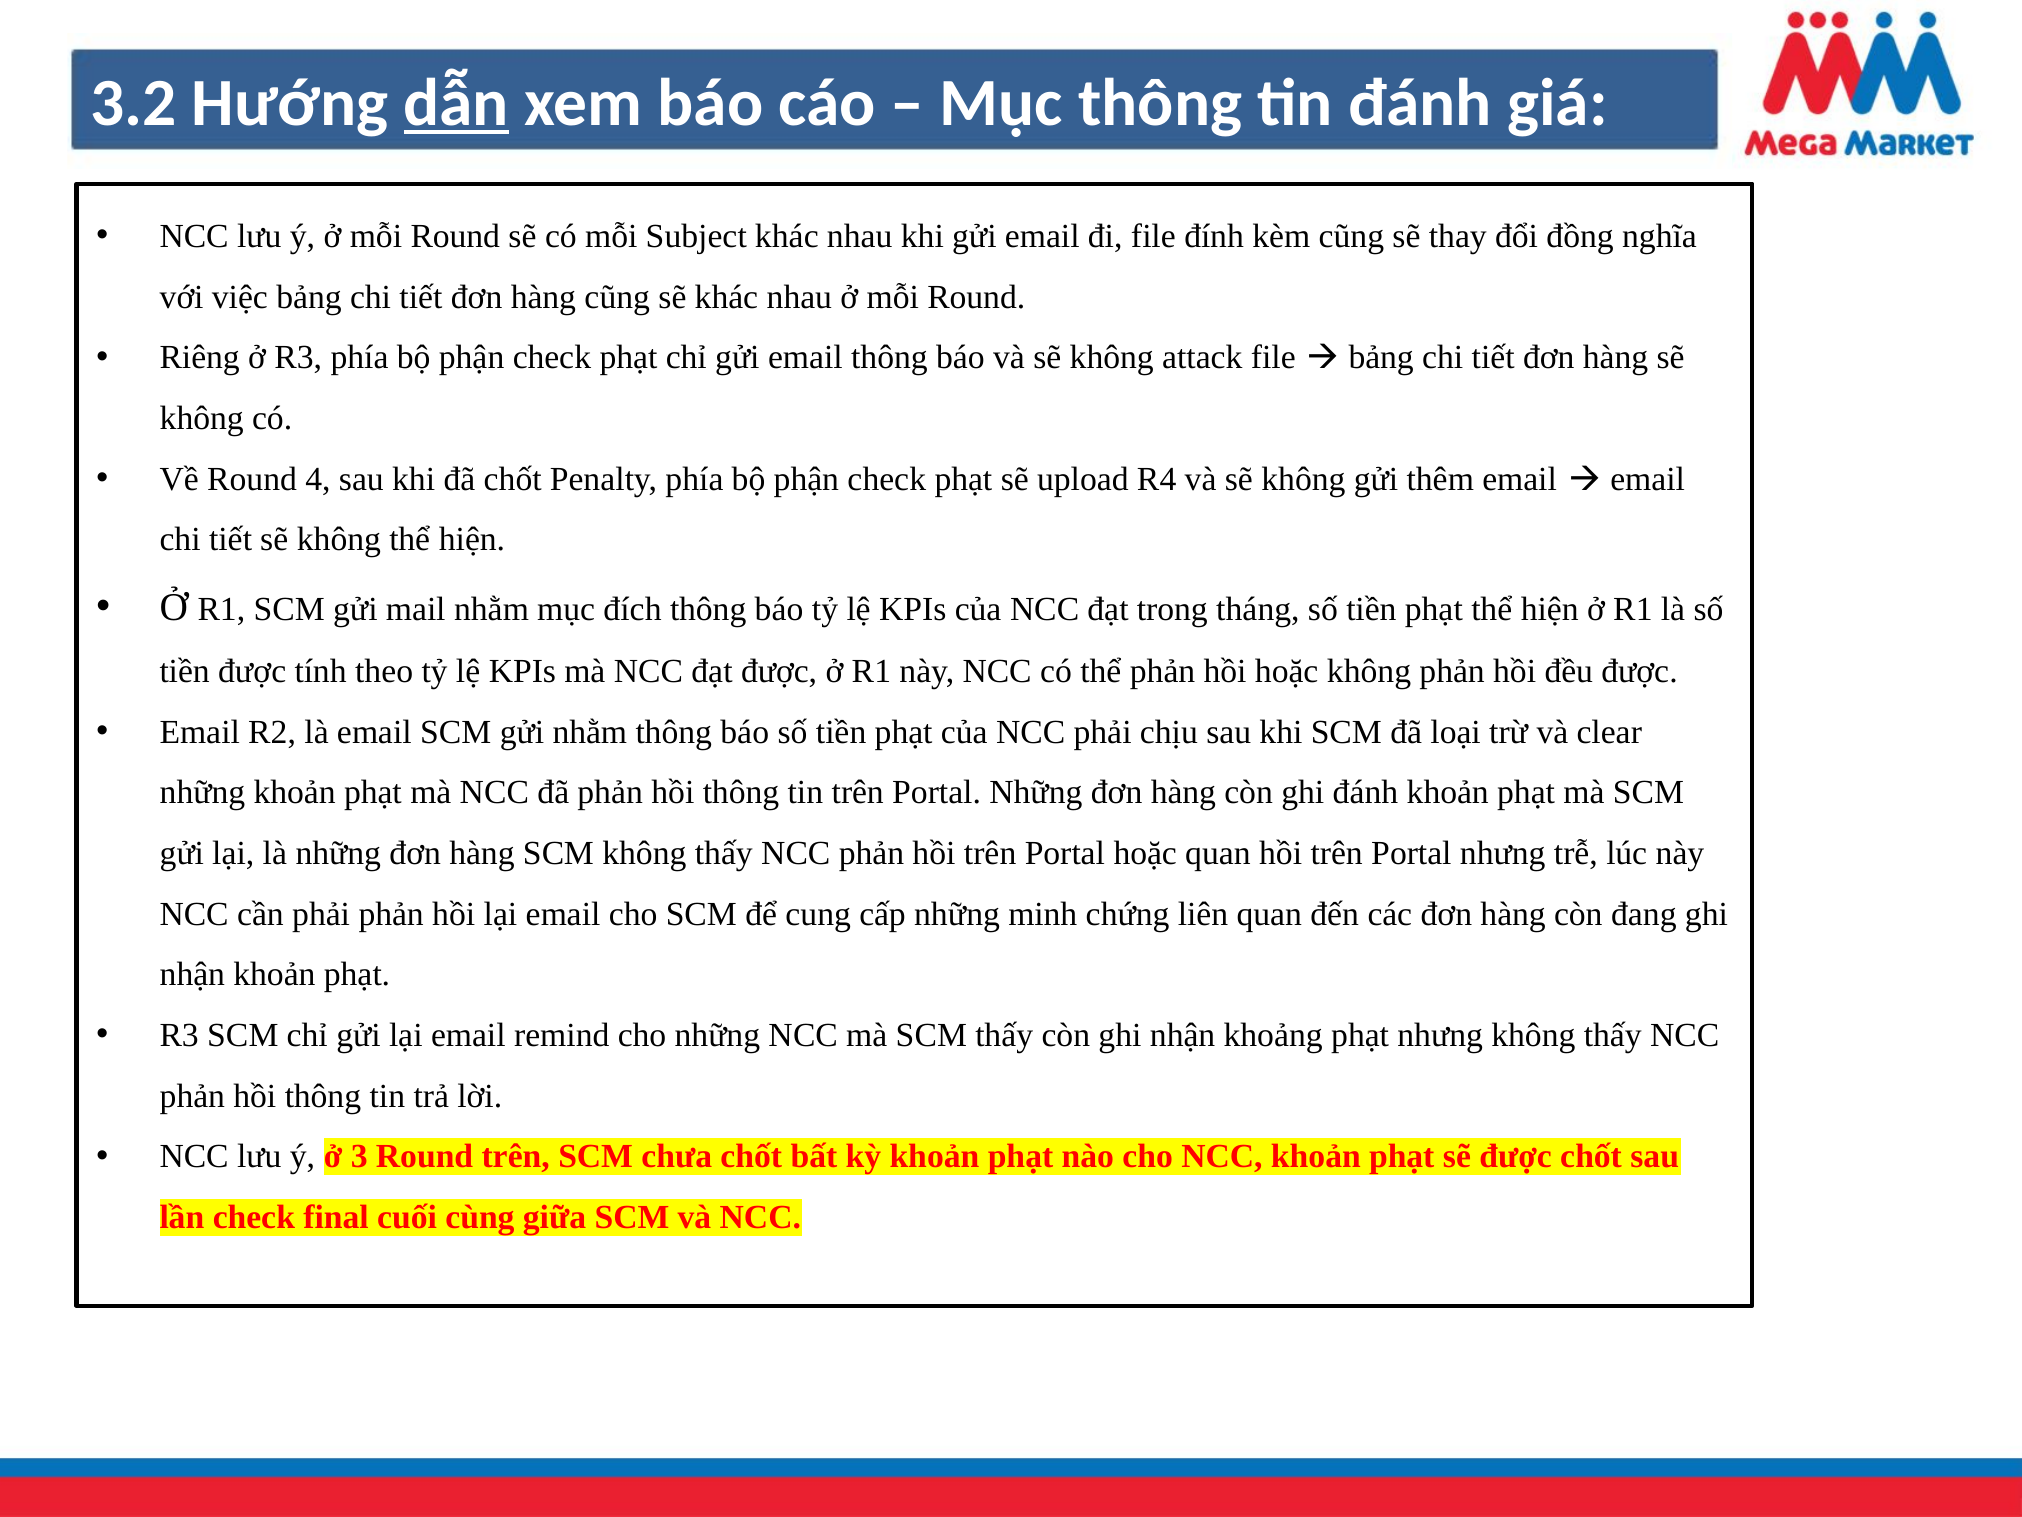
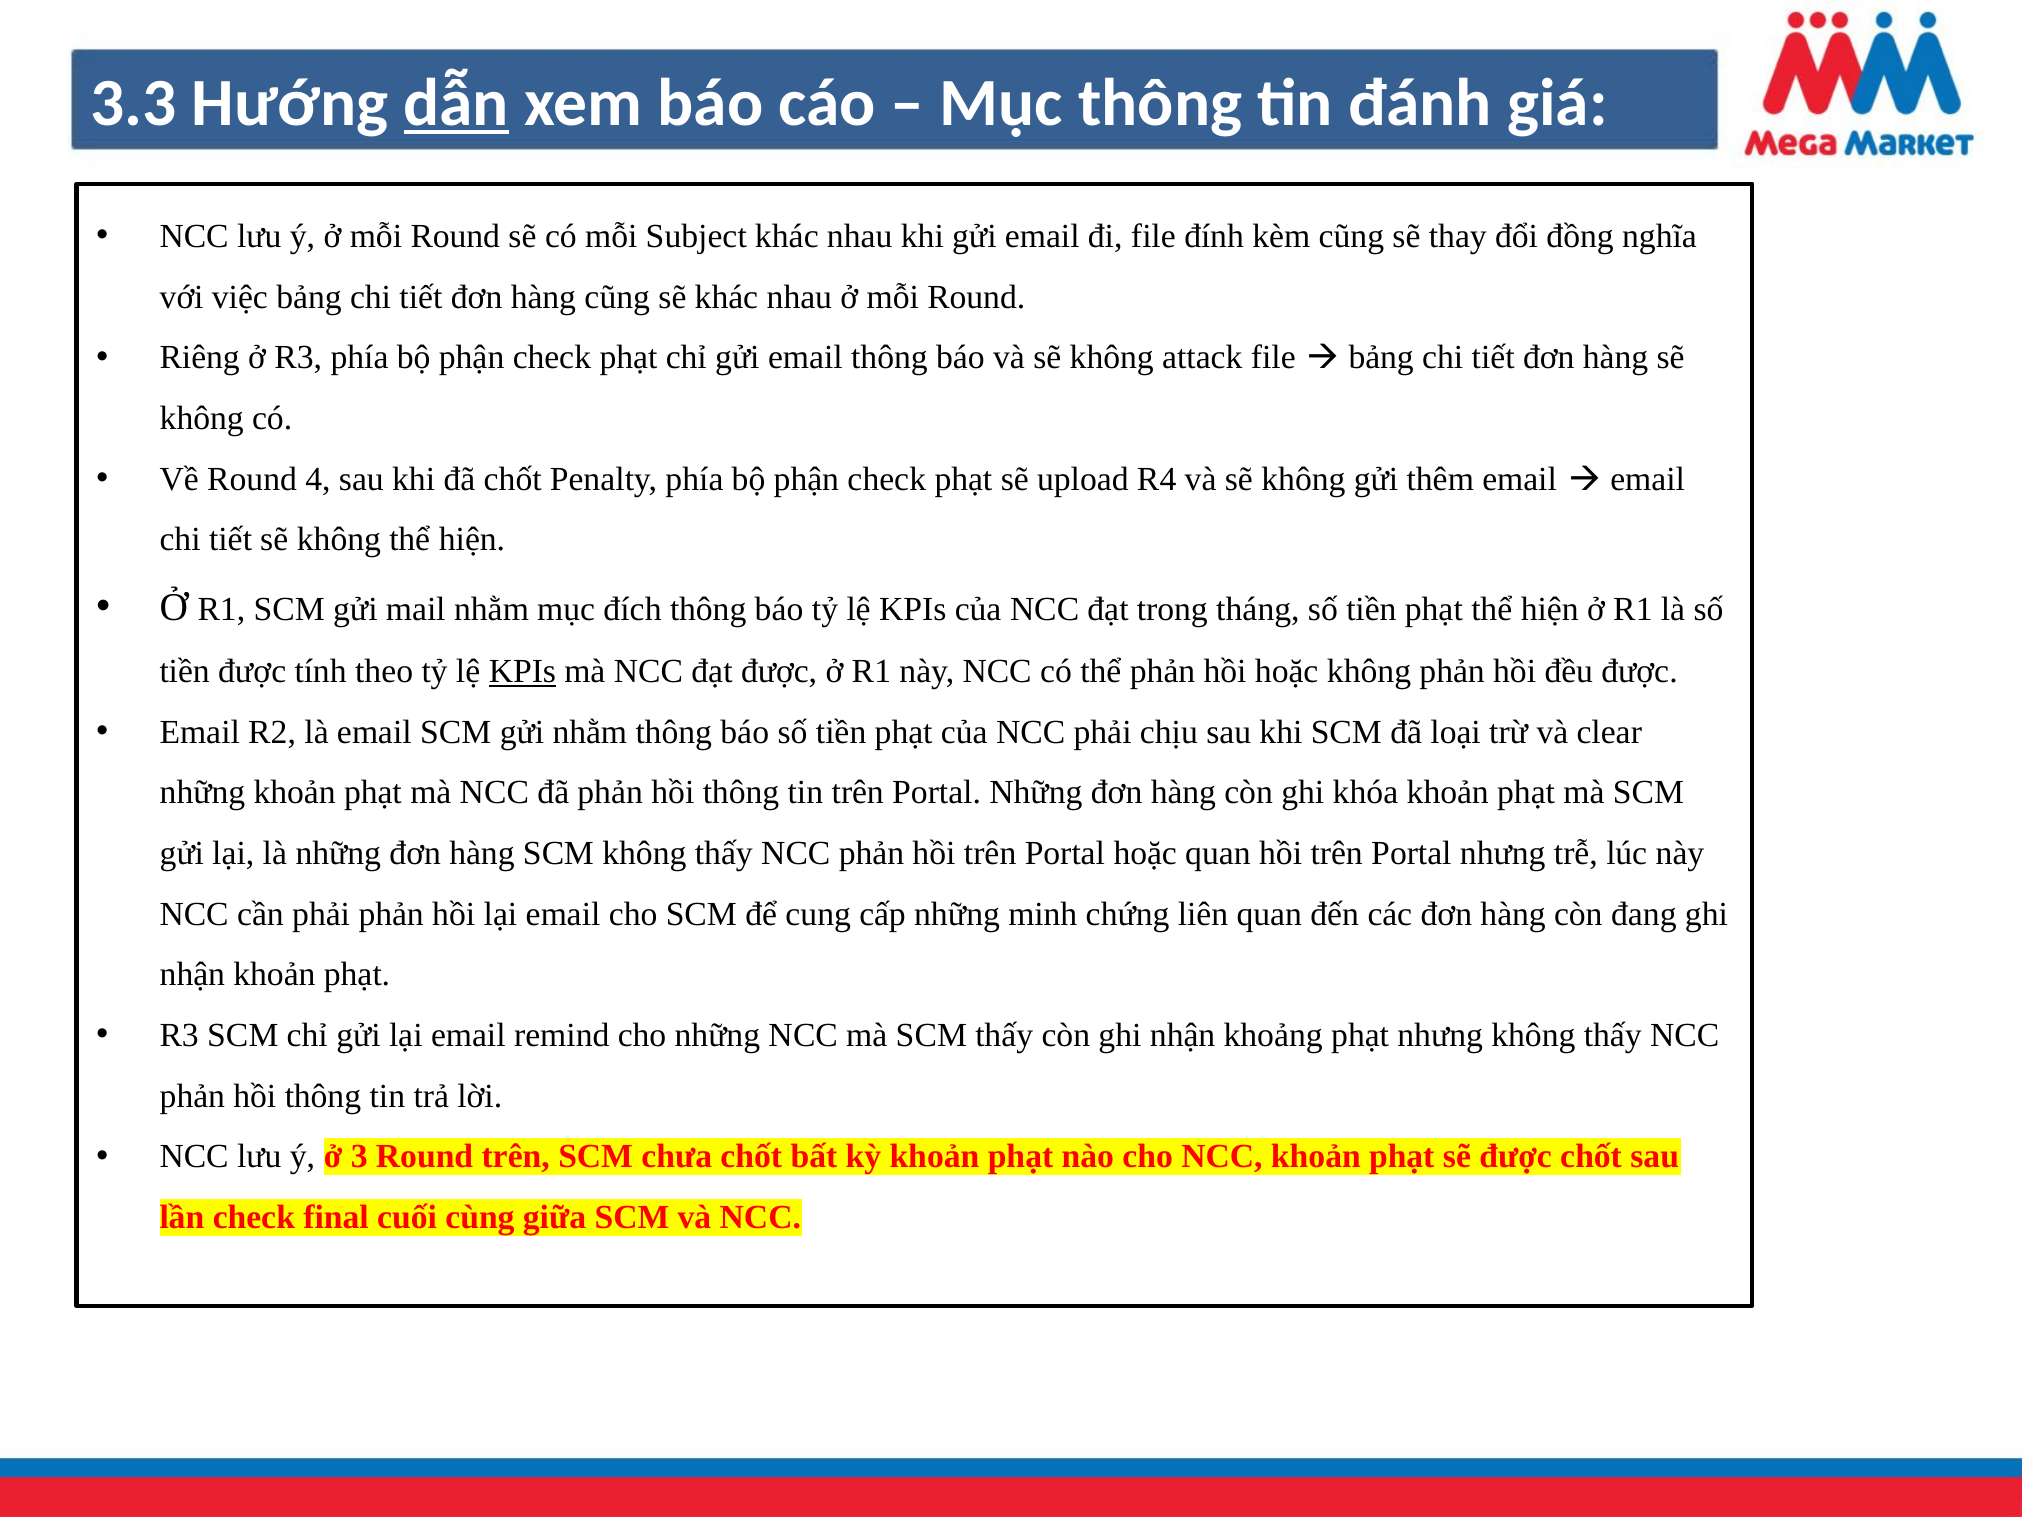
3.2: 3.2 -> 3.3 (133, 103)
KPIs underline: none -> present (522, 671)
ghi đánh: đánh -> khóa (1365, 792)
